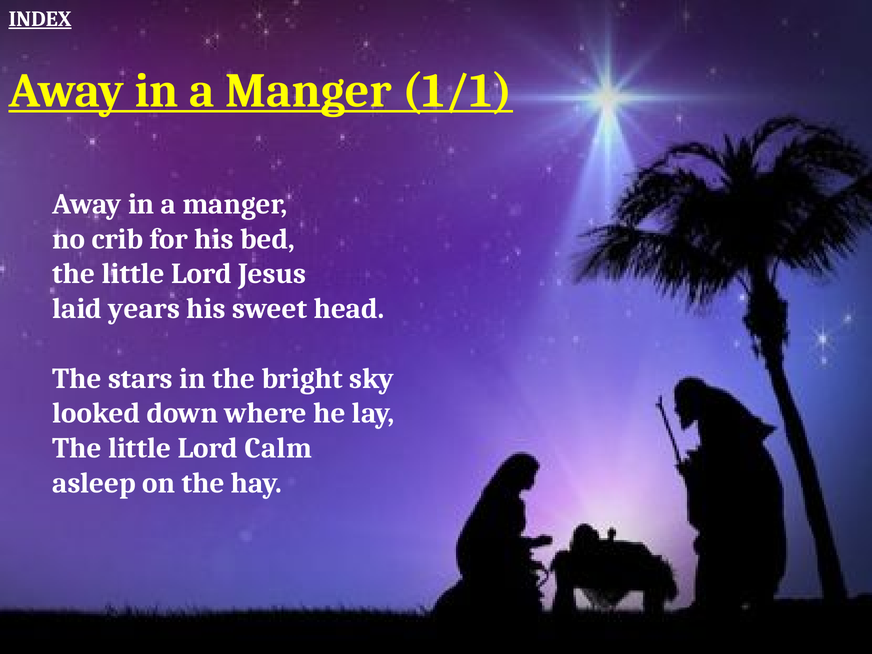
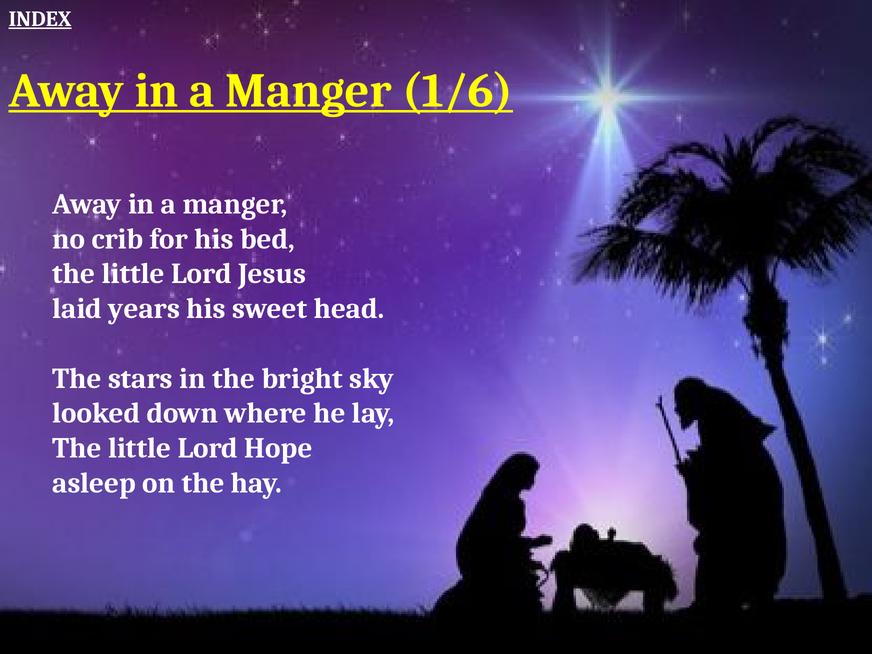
1/1: 1/1 -> 1/6 (458, 91)
Calm: Calm -> Hope (279, 448)
